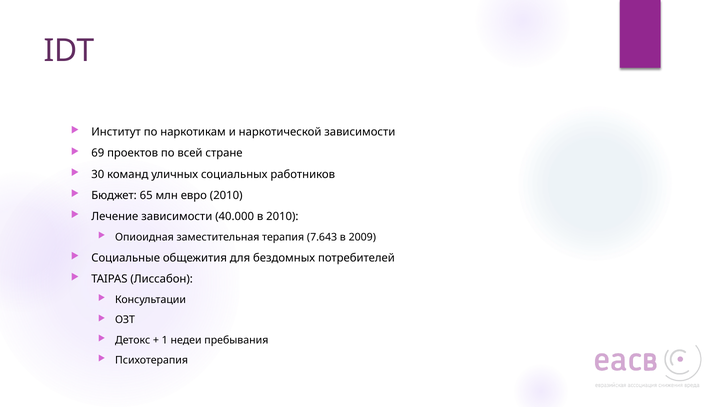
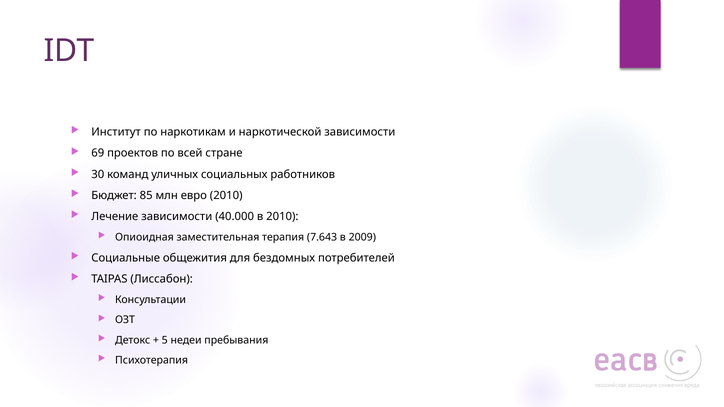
65: 65 -> 85 (146, 196)
1: 1 -> 5 (165, 340)
